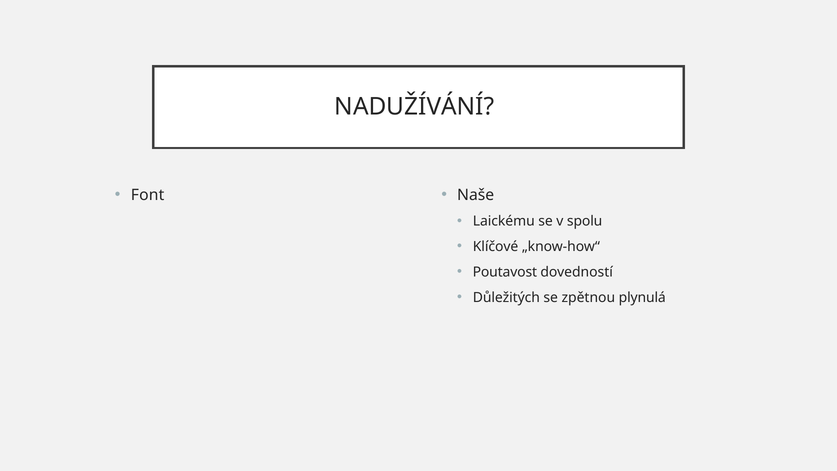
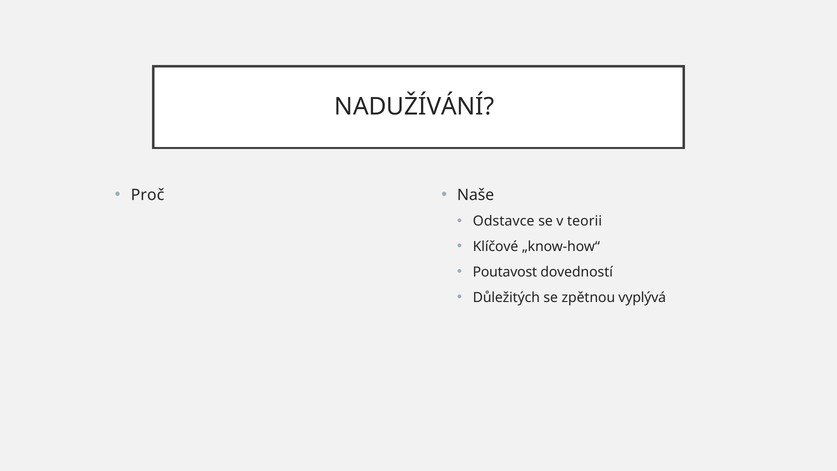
Font: Font -> Proč (148, 195)
Laickému: Laickému -> Odstavce (504, 221)
spolu: spolu -> teorii (585, 221)
plynulá: plynulá -> vyplývá (642, 298)
